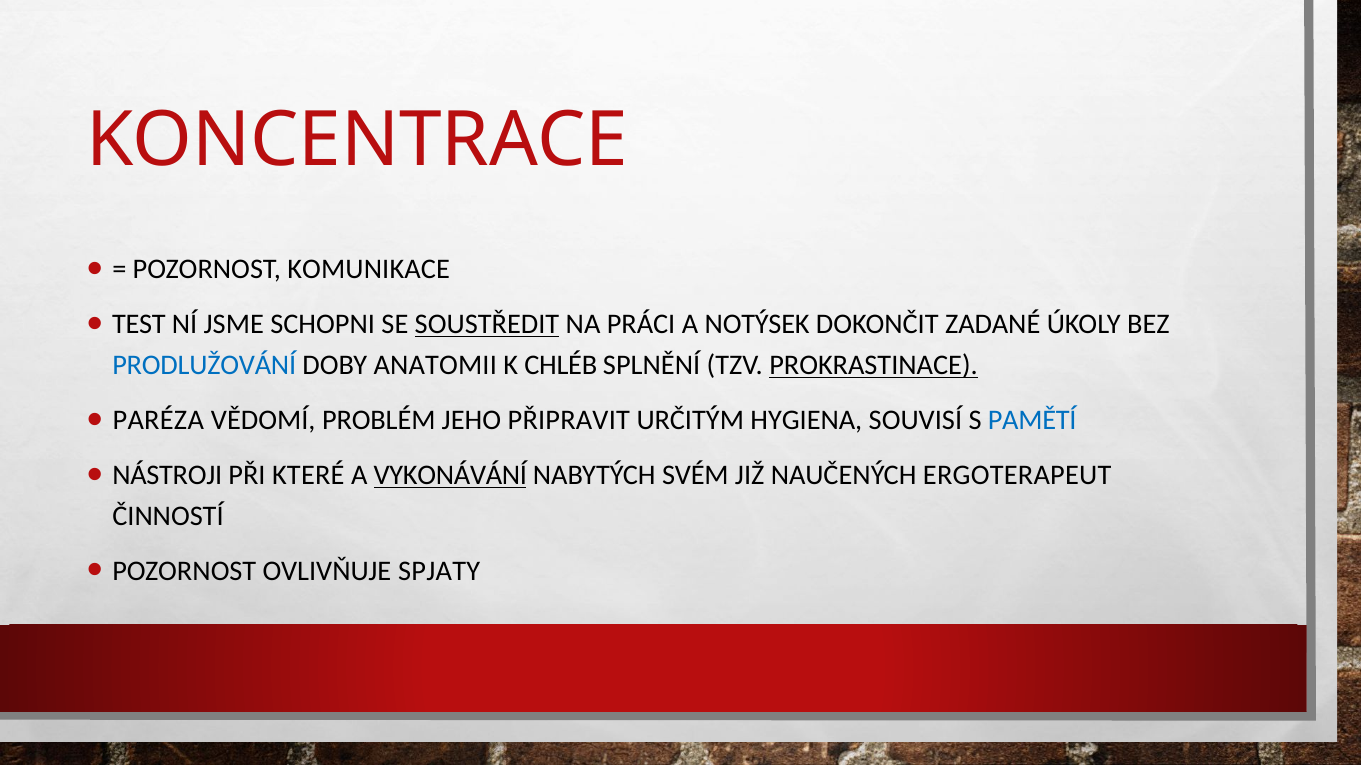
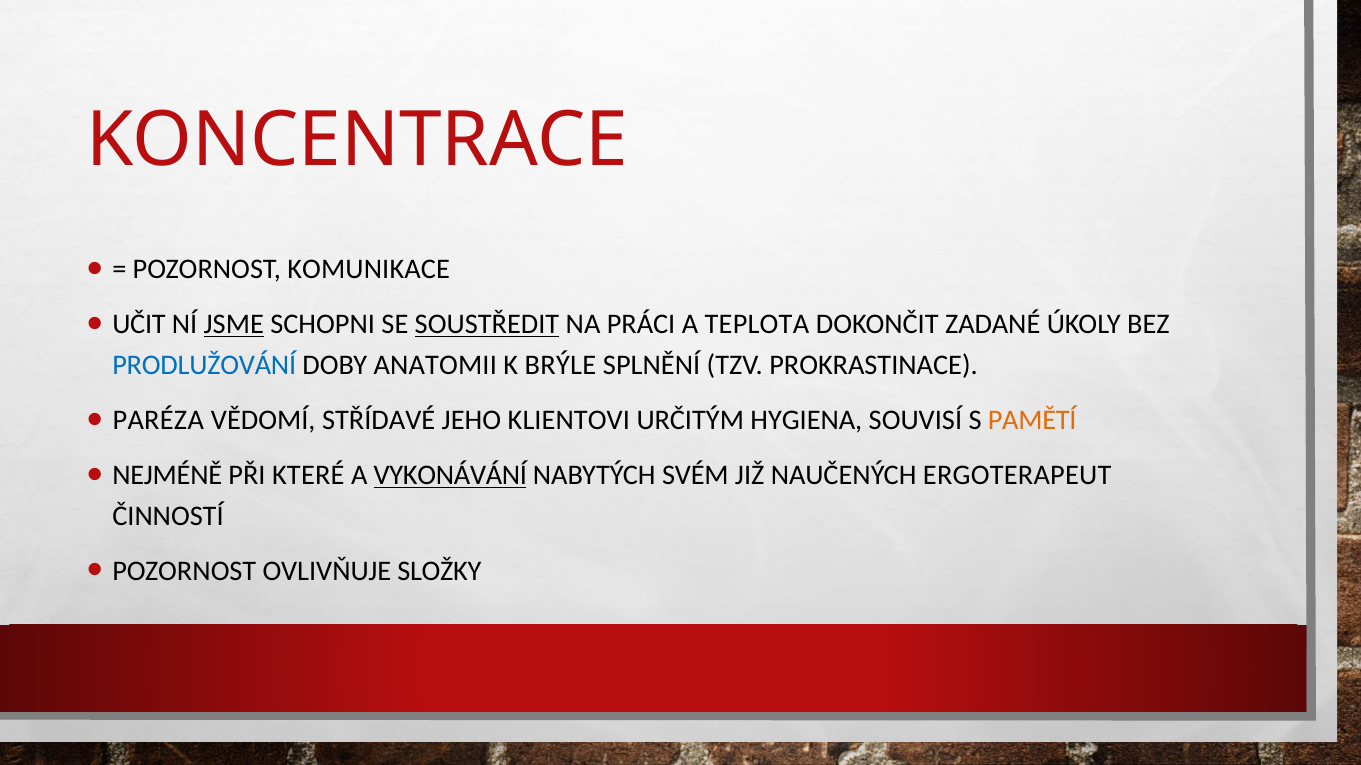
TEST: TEST -> UČIT (139, 325)
JSME underline: none -> present (234, 325)
NOTÝSEK: NOTÝSEK -> TEPLOTA (757, 325)
CHLÉB: CHLÉB -> BRÝLE (560, 365)
PROKRASTINACE underline: present -> none (874, 365)
PROBLÉM: PROBLÉM -> STŘÍDAVÉ (379, 421)
PŘIPRAVIT: PŘIPRAVIT -> KLIENTOVI (569, 421)
PAMĚTÍ colour: blue -> orange (1032, 421)
NÁSTROJI: NÁSTROJI -> NEJMÉNĚ (167, 476)
SPJATY: SPJATY -> SLOŽKY (439, 572)
